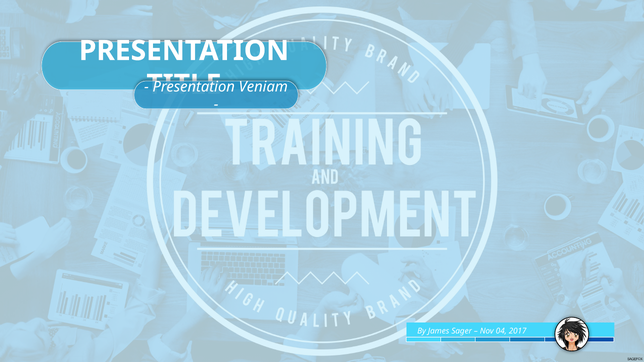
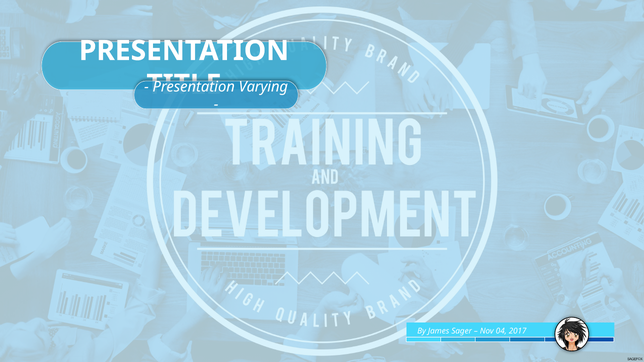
Veniam: Veniam -> Varying (263, 87)
